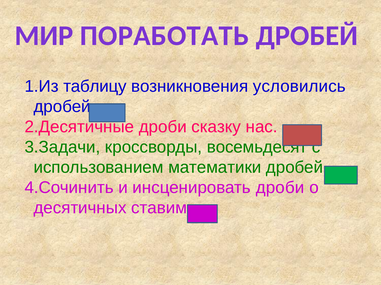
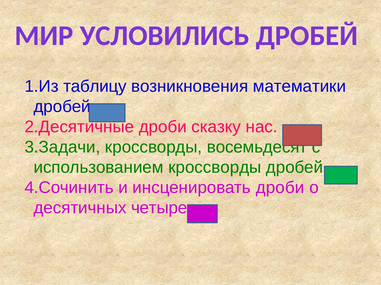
ПОРАБОТАТЬ: ПОРАБОТАТЬ -> УСЛОВИЛИСЬ (165, 36)
условились: условились -> математики (299, 86)
использованием математики: математики -> кроссворды (215, 168)
ставим: ставим -> четыре (159, 208)
